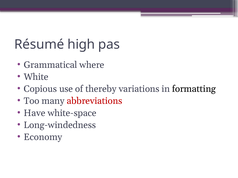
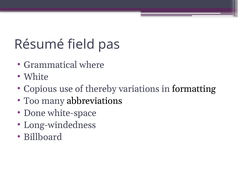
high: high -> field (81, 45)
abbreviations colour: red -> black (94, 101)
Have: Have -> Done (35, 113)
Economy: Economy -> Billboard (43, 137)
